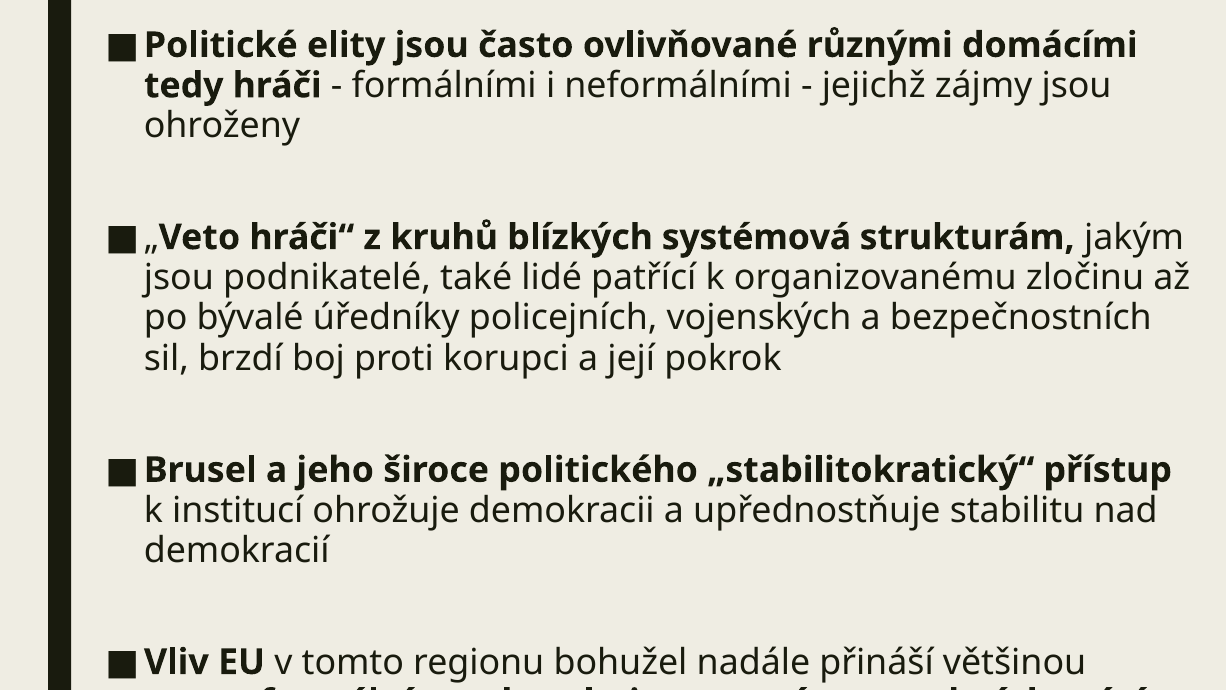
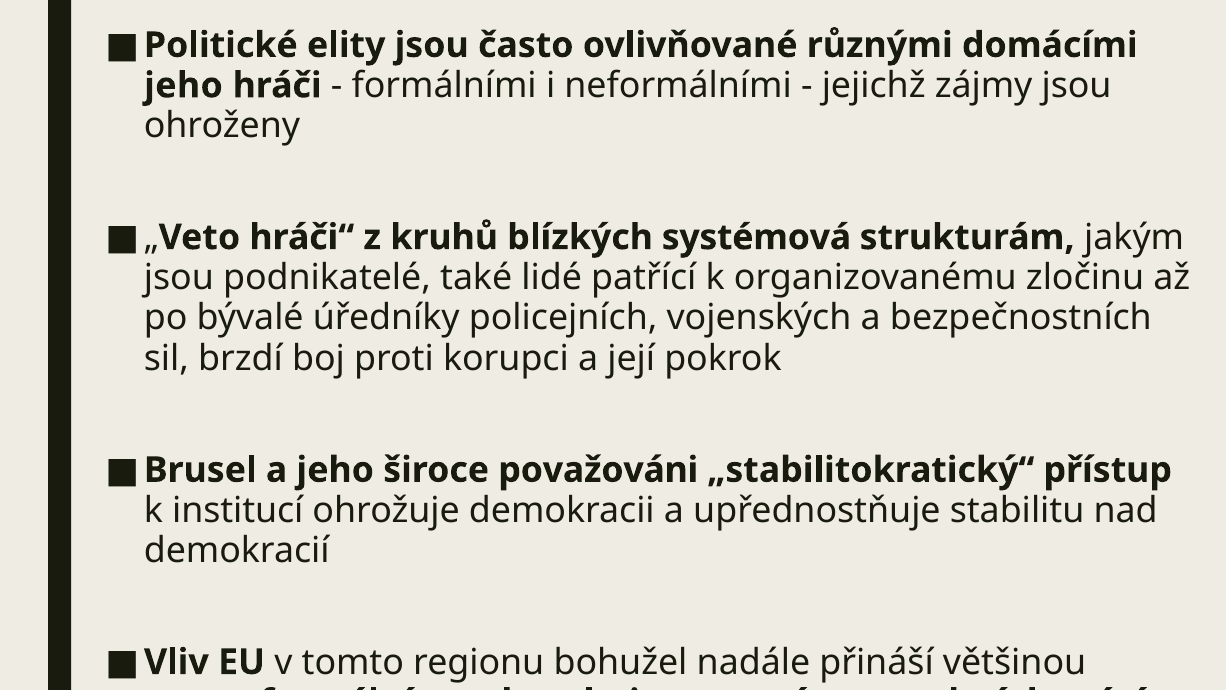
tedy: tedy -> jeho (184, 86)
politického: politického -> považováni (598, 470)
